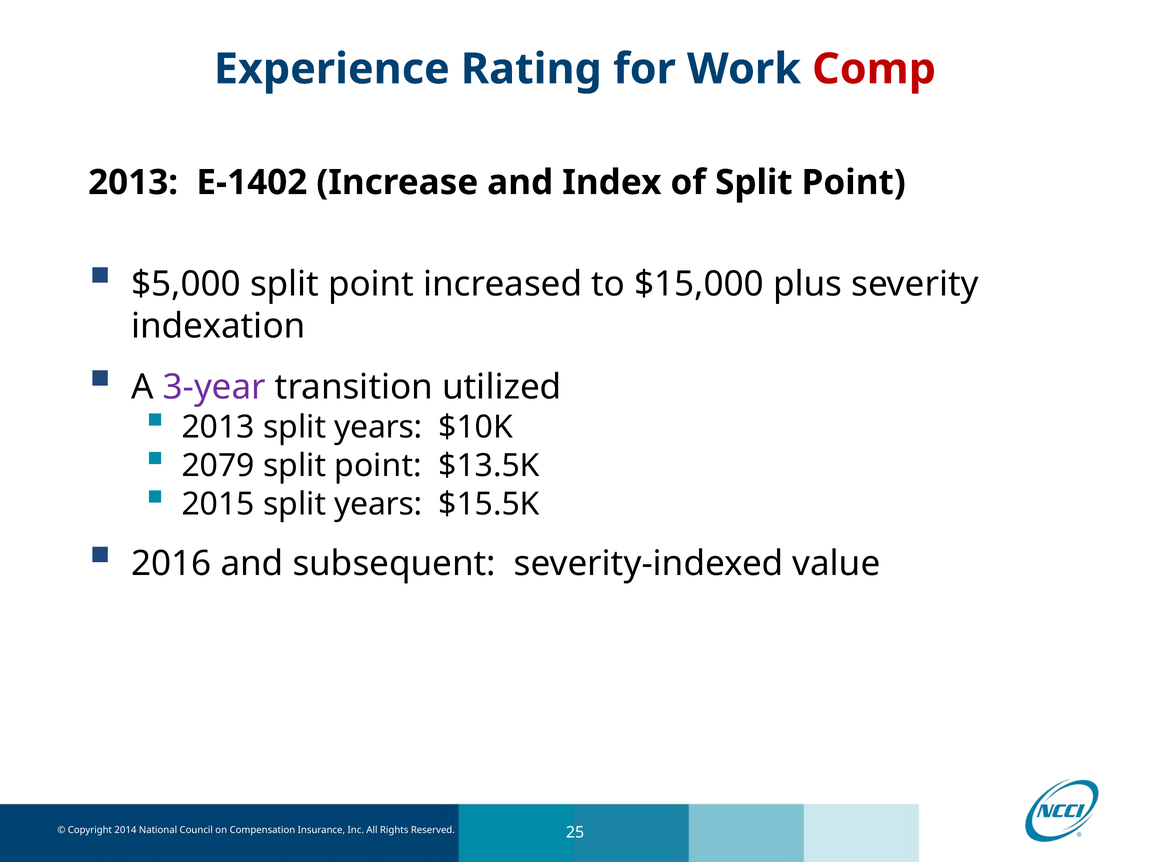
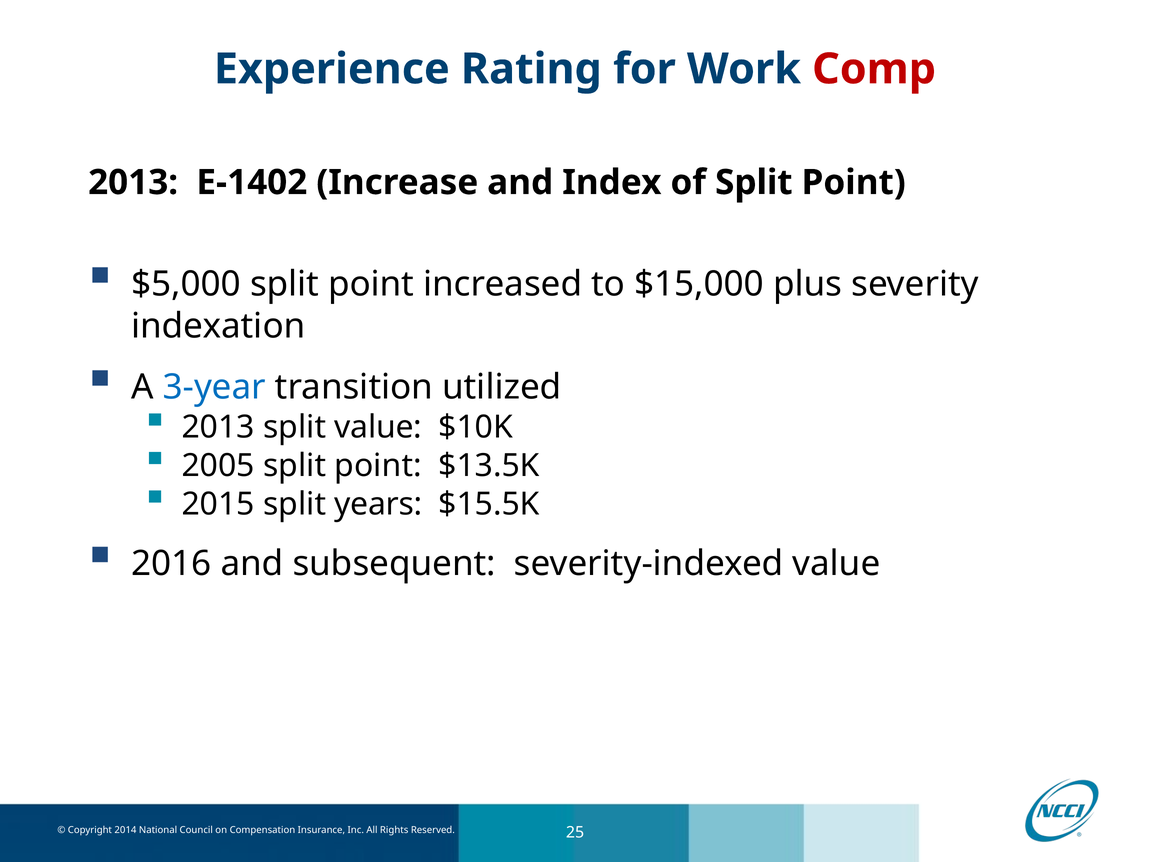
3-year colour: purple -> blue (214, 387)
2013 split years: years -> value (378, 428)
2079: 2079 -> 2005 (218, 466)
